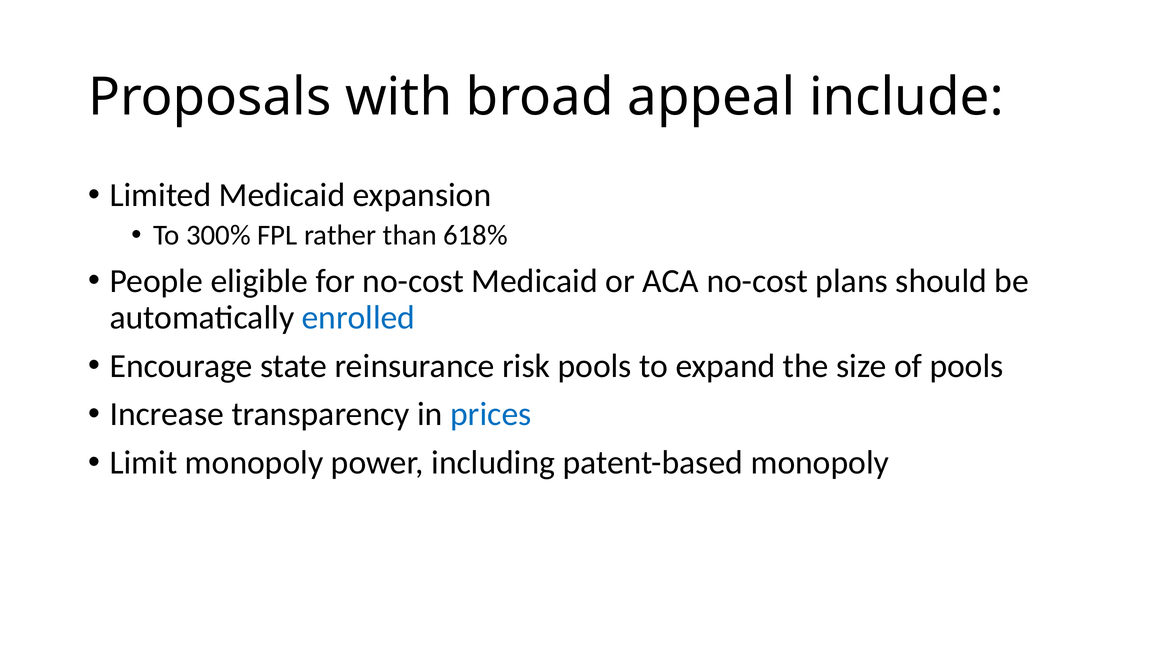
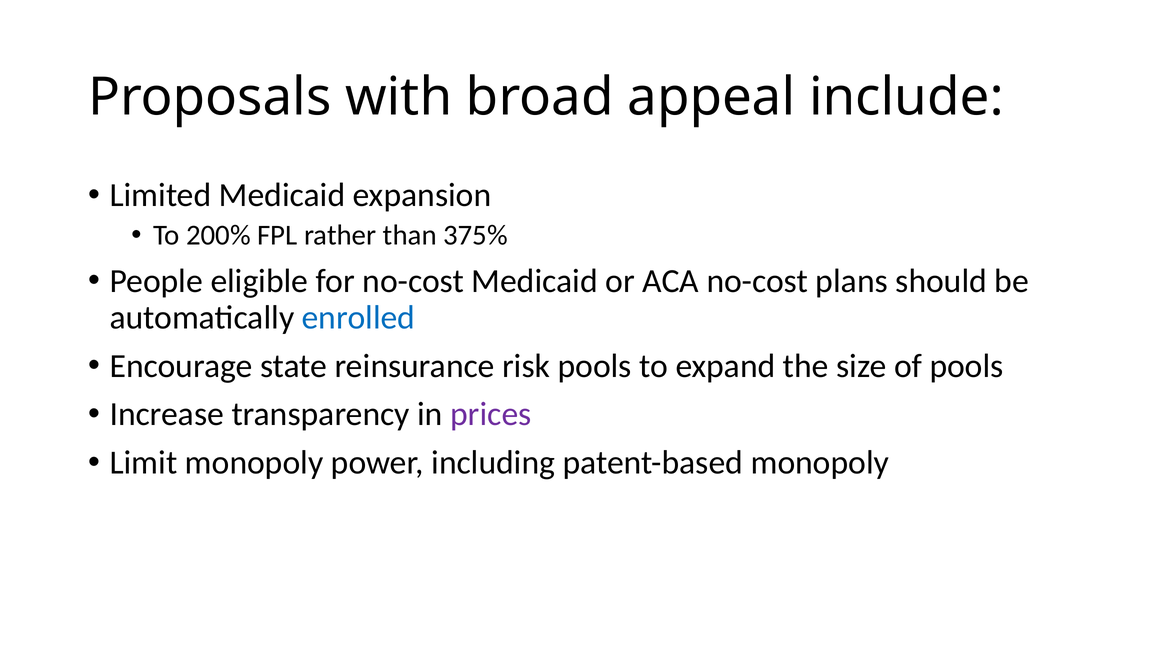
300%: 300% -> 200% (218, 235)
618%: 618% -> 375% (475, 235)
prices colour: blue -> purple (491, 414)
